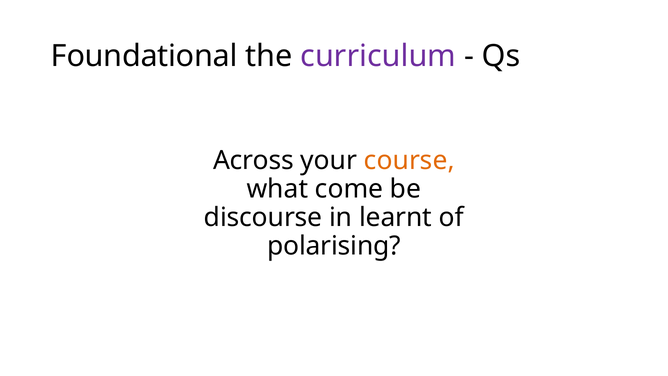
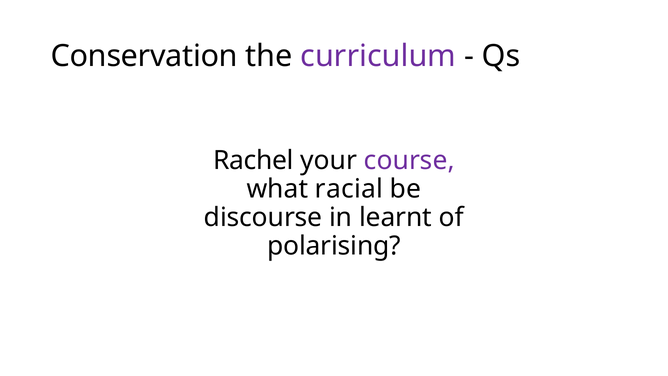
Foundational: Foundational -> Conservation (144, 56)
Across: Across -> Rachel (253, 160)
course colour: orange -> purple (409, 160)
come: come -> racial (349, 189)
